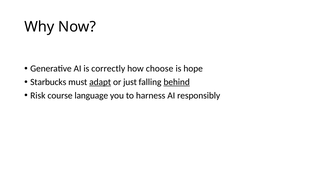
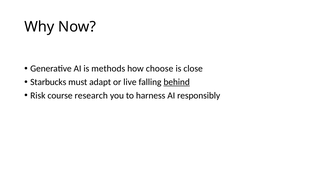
correctly: correctly -> methods (108, 68)
hope: hope -> close (193, 68)
adapt underline: present -> none (100, 82)
just: just -> live (130, 82)
language: language -> research (91, 95)
